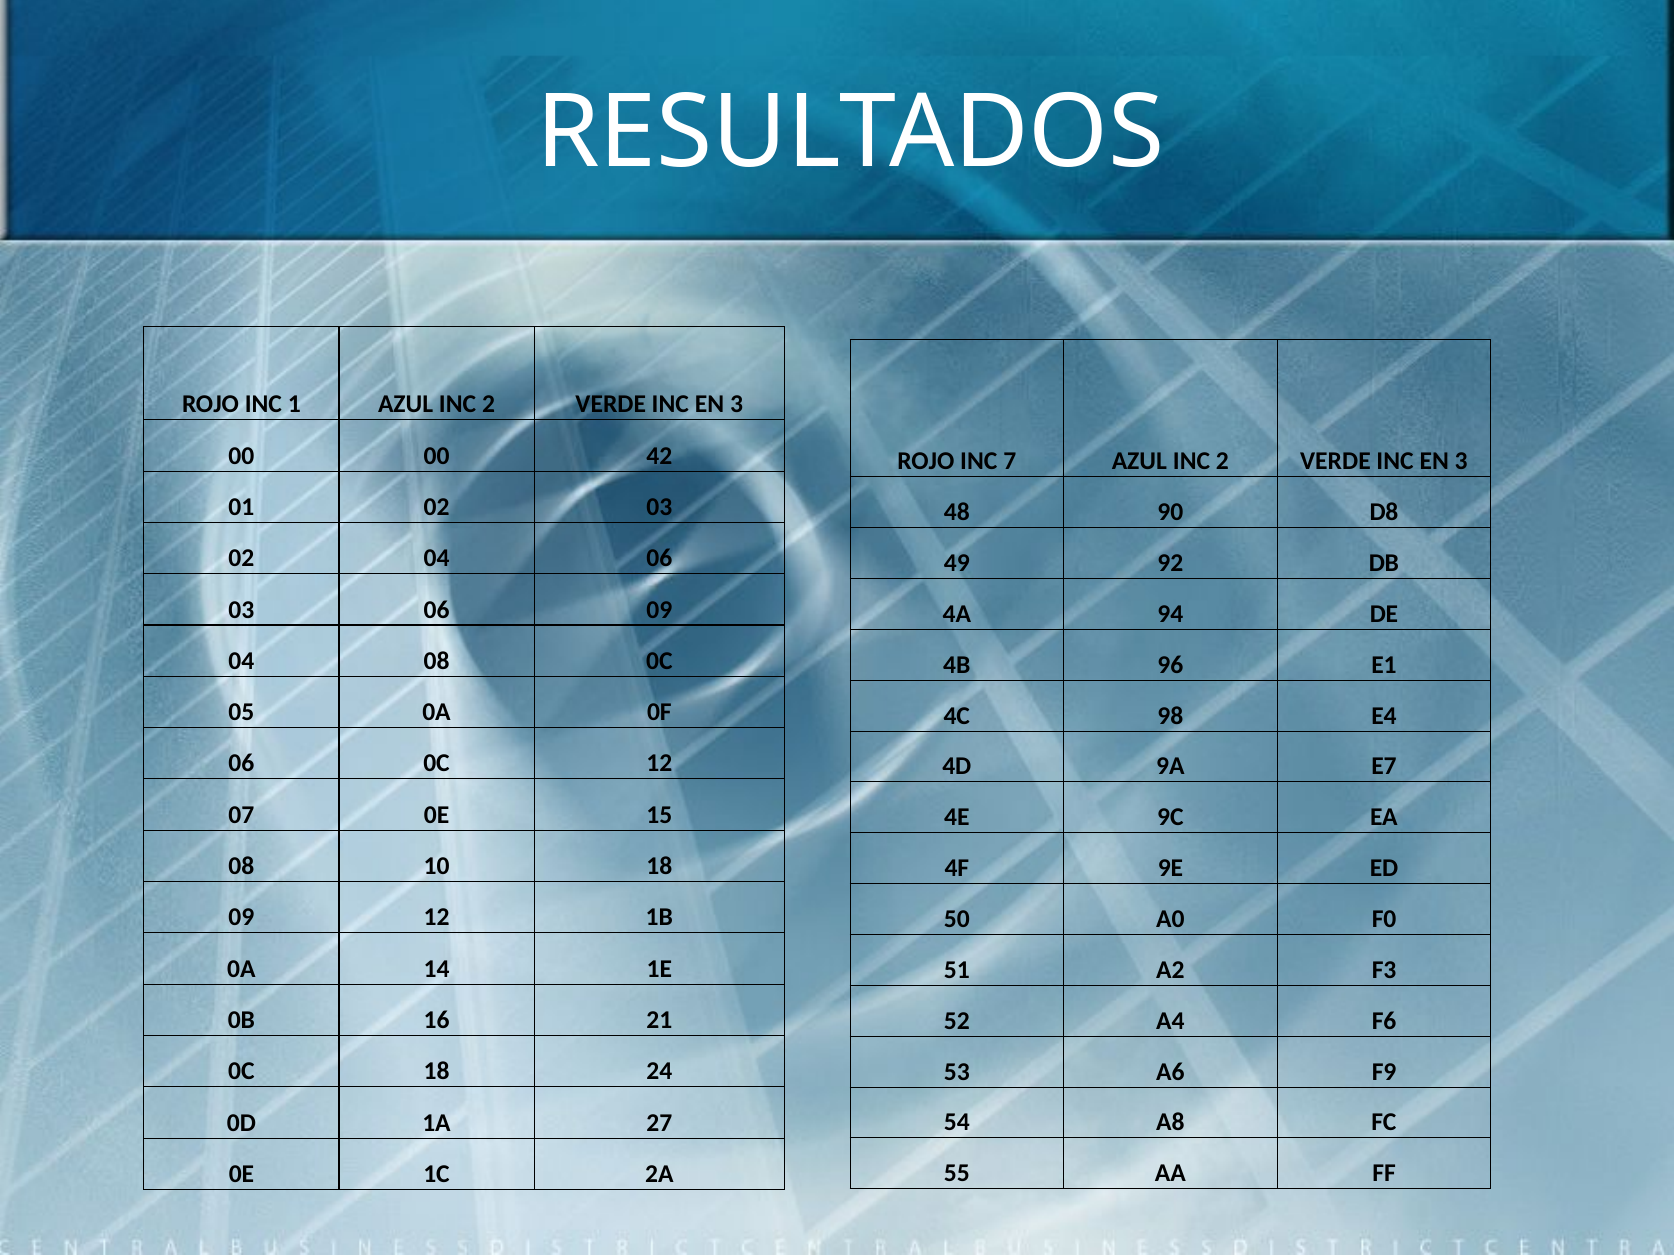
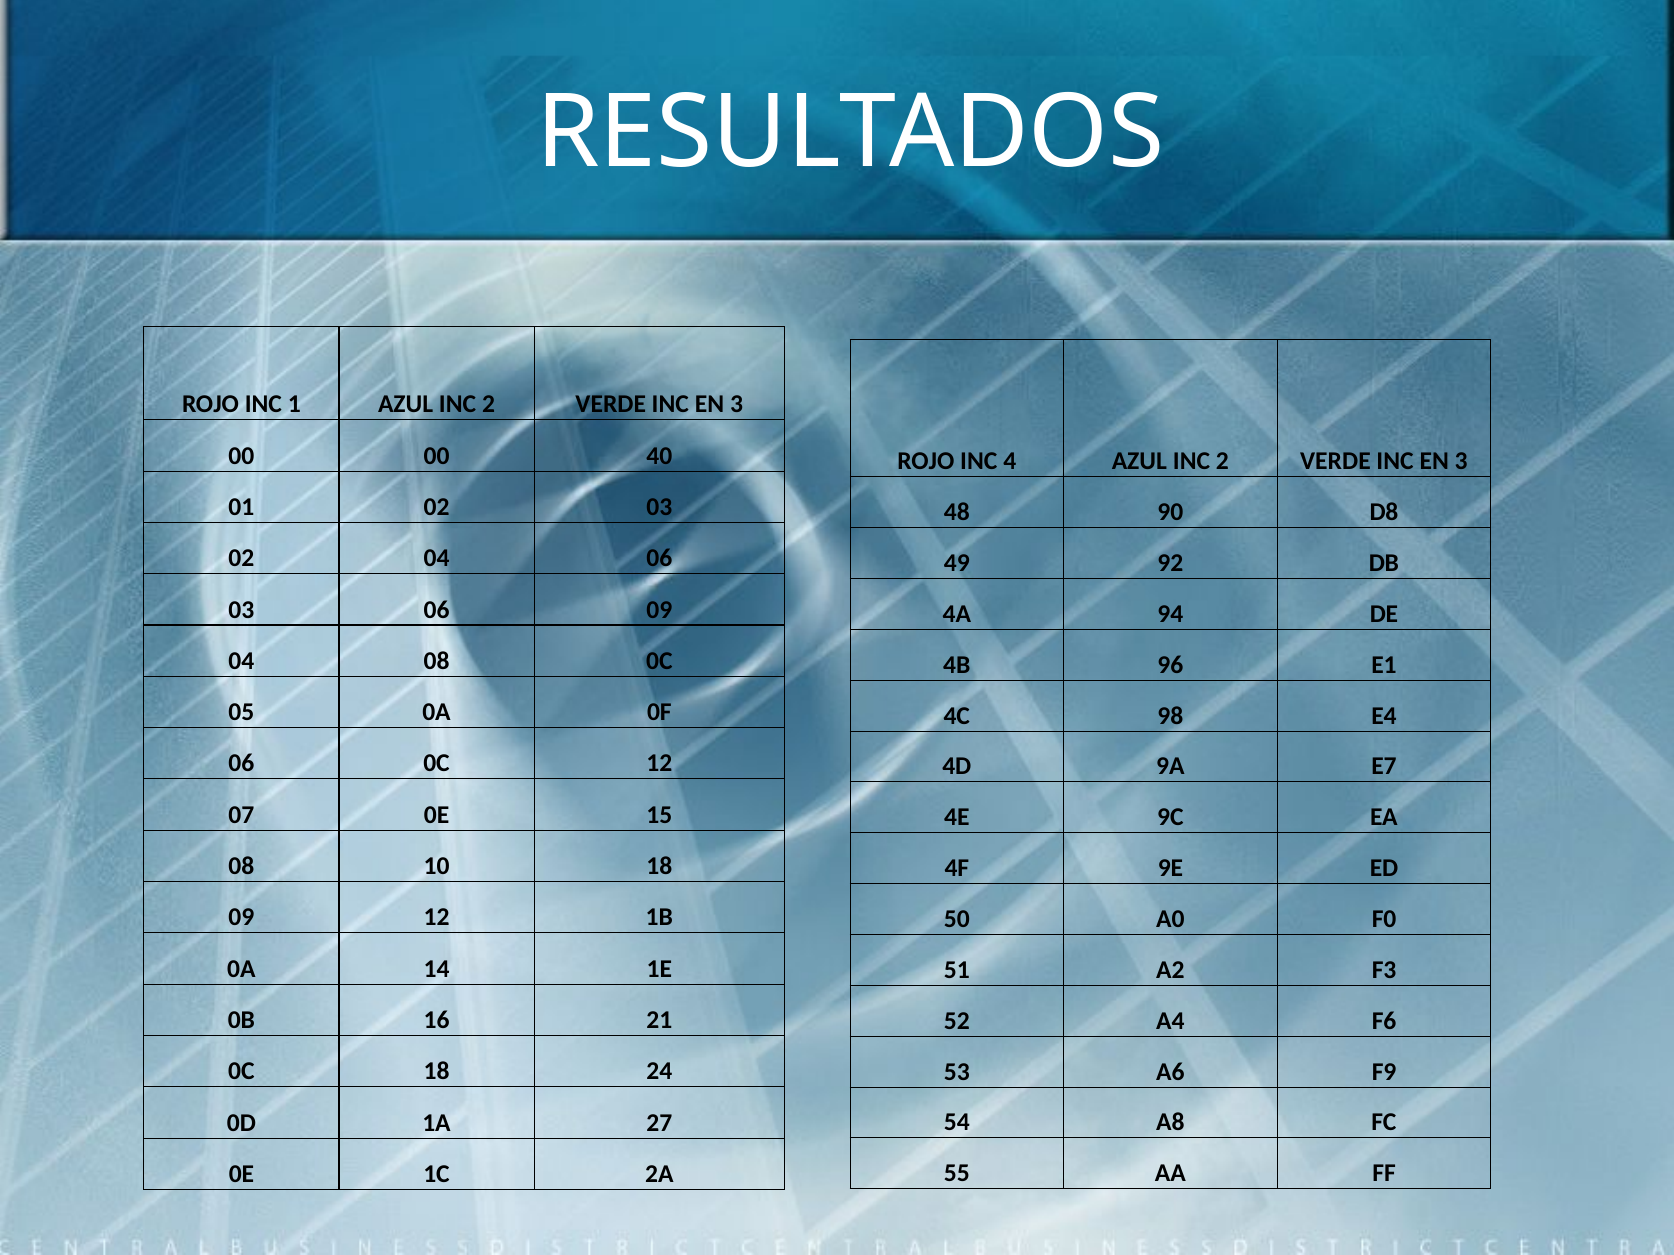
42: 42 -> 40 (659, 456)
7: 7 -> 4 (1010, 462)
